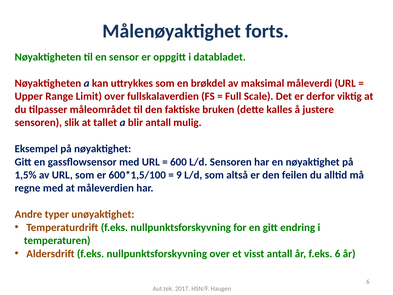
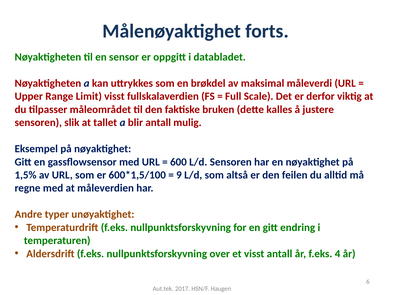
Limit over: over -> visst (114, 96)
f.eks 6: 6 -> 4 (338, 254)
